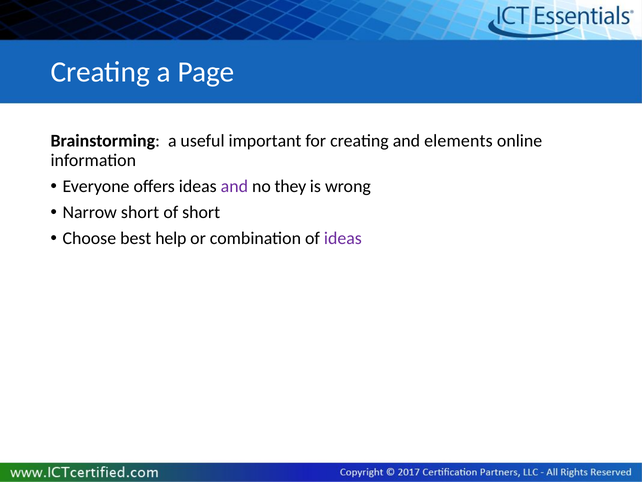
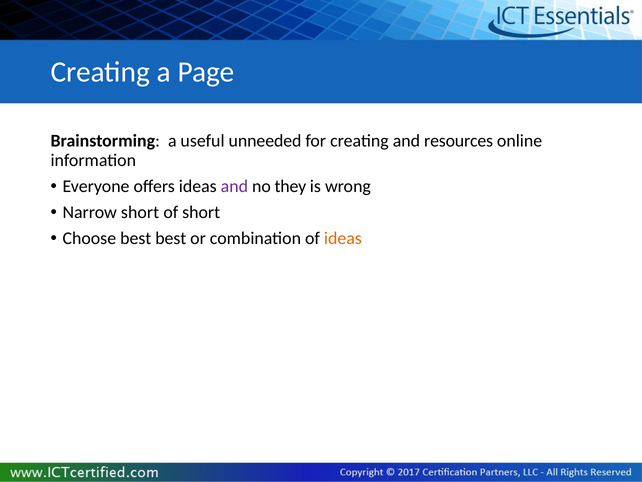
important: important -> unneeded (265, 141)
elements: elements -> resources (459, 141)
best help: help -> best (171, 238)
ideas colour: purple -> orange (343, 238)
